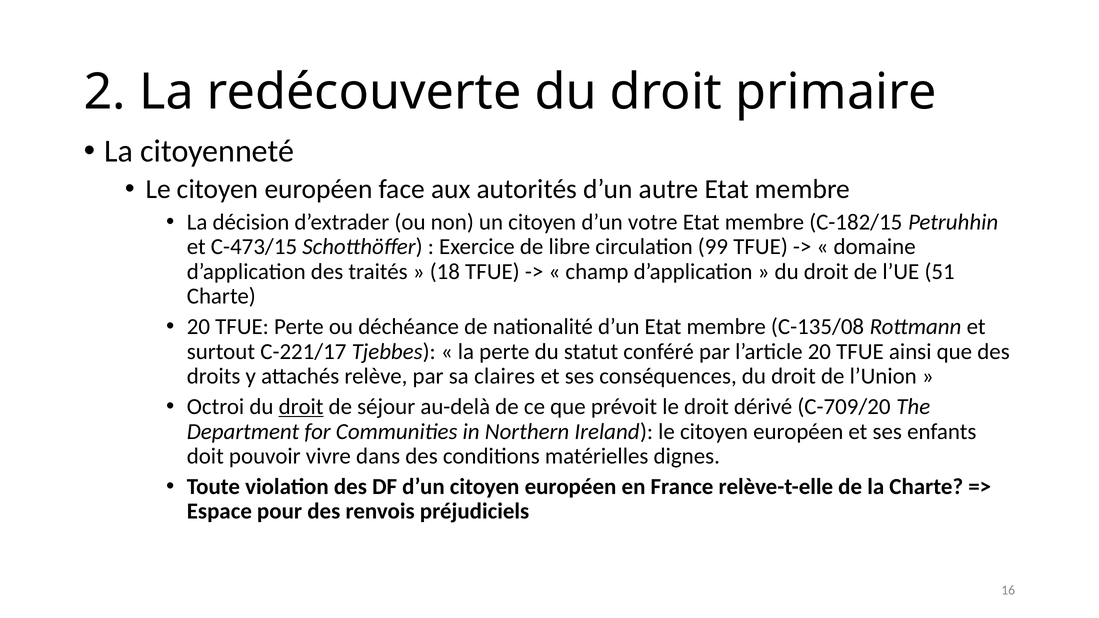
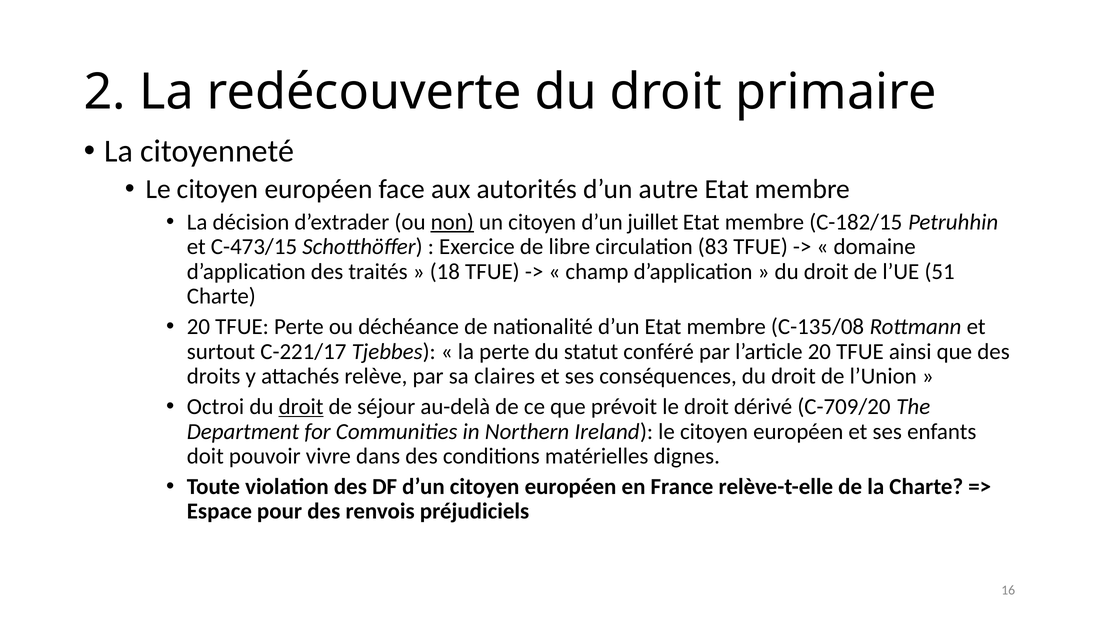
non underline: none -> present (452, 222)
votre: votre -> juillet (653, 222)
99: 99 -> 83 (713, 247)
